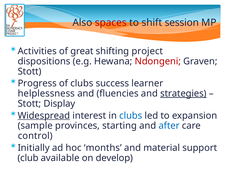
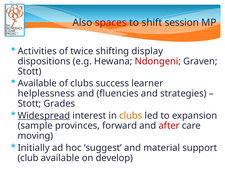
great: great -> twice (82, 51)
project: project -> display (147, 51)
Progress: Progress -> Available (37, 83)
strategies underline: present -> none (183, 93)
Display: Display -> Grades (59, 103)
clubs colour: blue -> orange (131, 115)
starting: starting -> forward (120, 126)
after colour: blue -> red (169, 126)
control: control -> moving (35, 136)
months: months -> suggest (103, 148)
